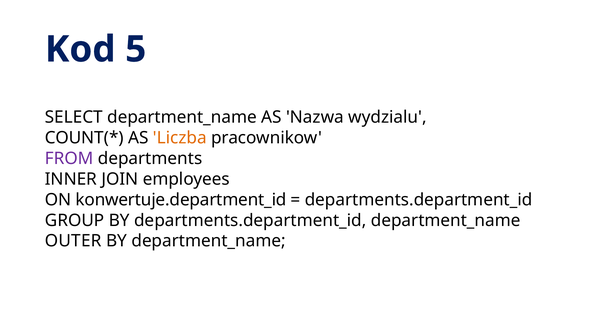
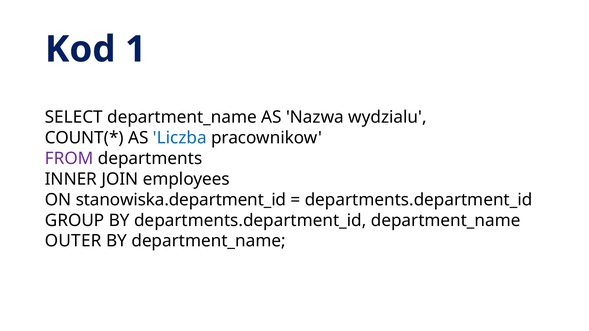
5: 5 -> 1 (136, 49)
Liczba colour: orange -> blue (180, 138)
konwertuje.department_id: konwertuje.department_id -> stanowiska.department_id (181, 200)
